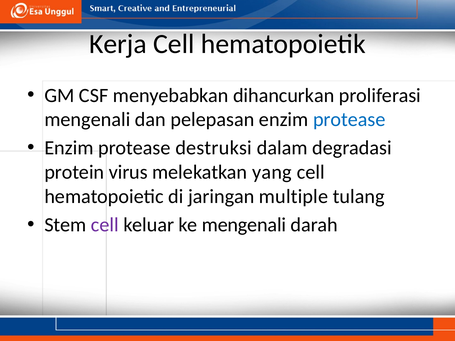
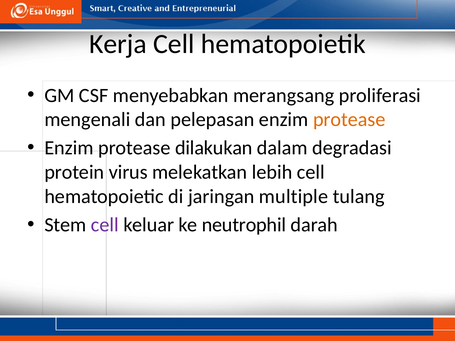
dihancurkan: dihancurkan -> merangsang (284, 95)
protease colour: blue -> orange (349, 120)
destruksi: destruksi -> dilakukan (214, 148)
yang: yang -> lebih (272, 172)
ke mengenali: mengenali -> neutrophil (244, 225)
